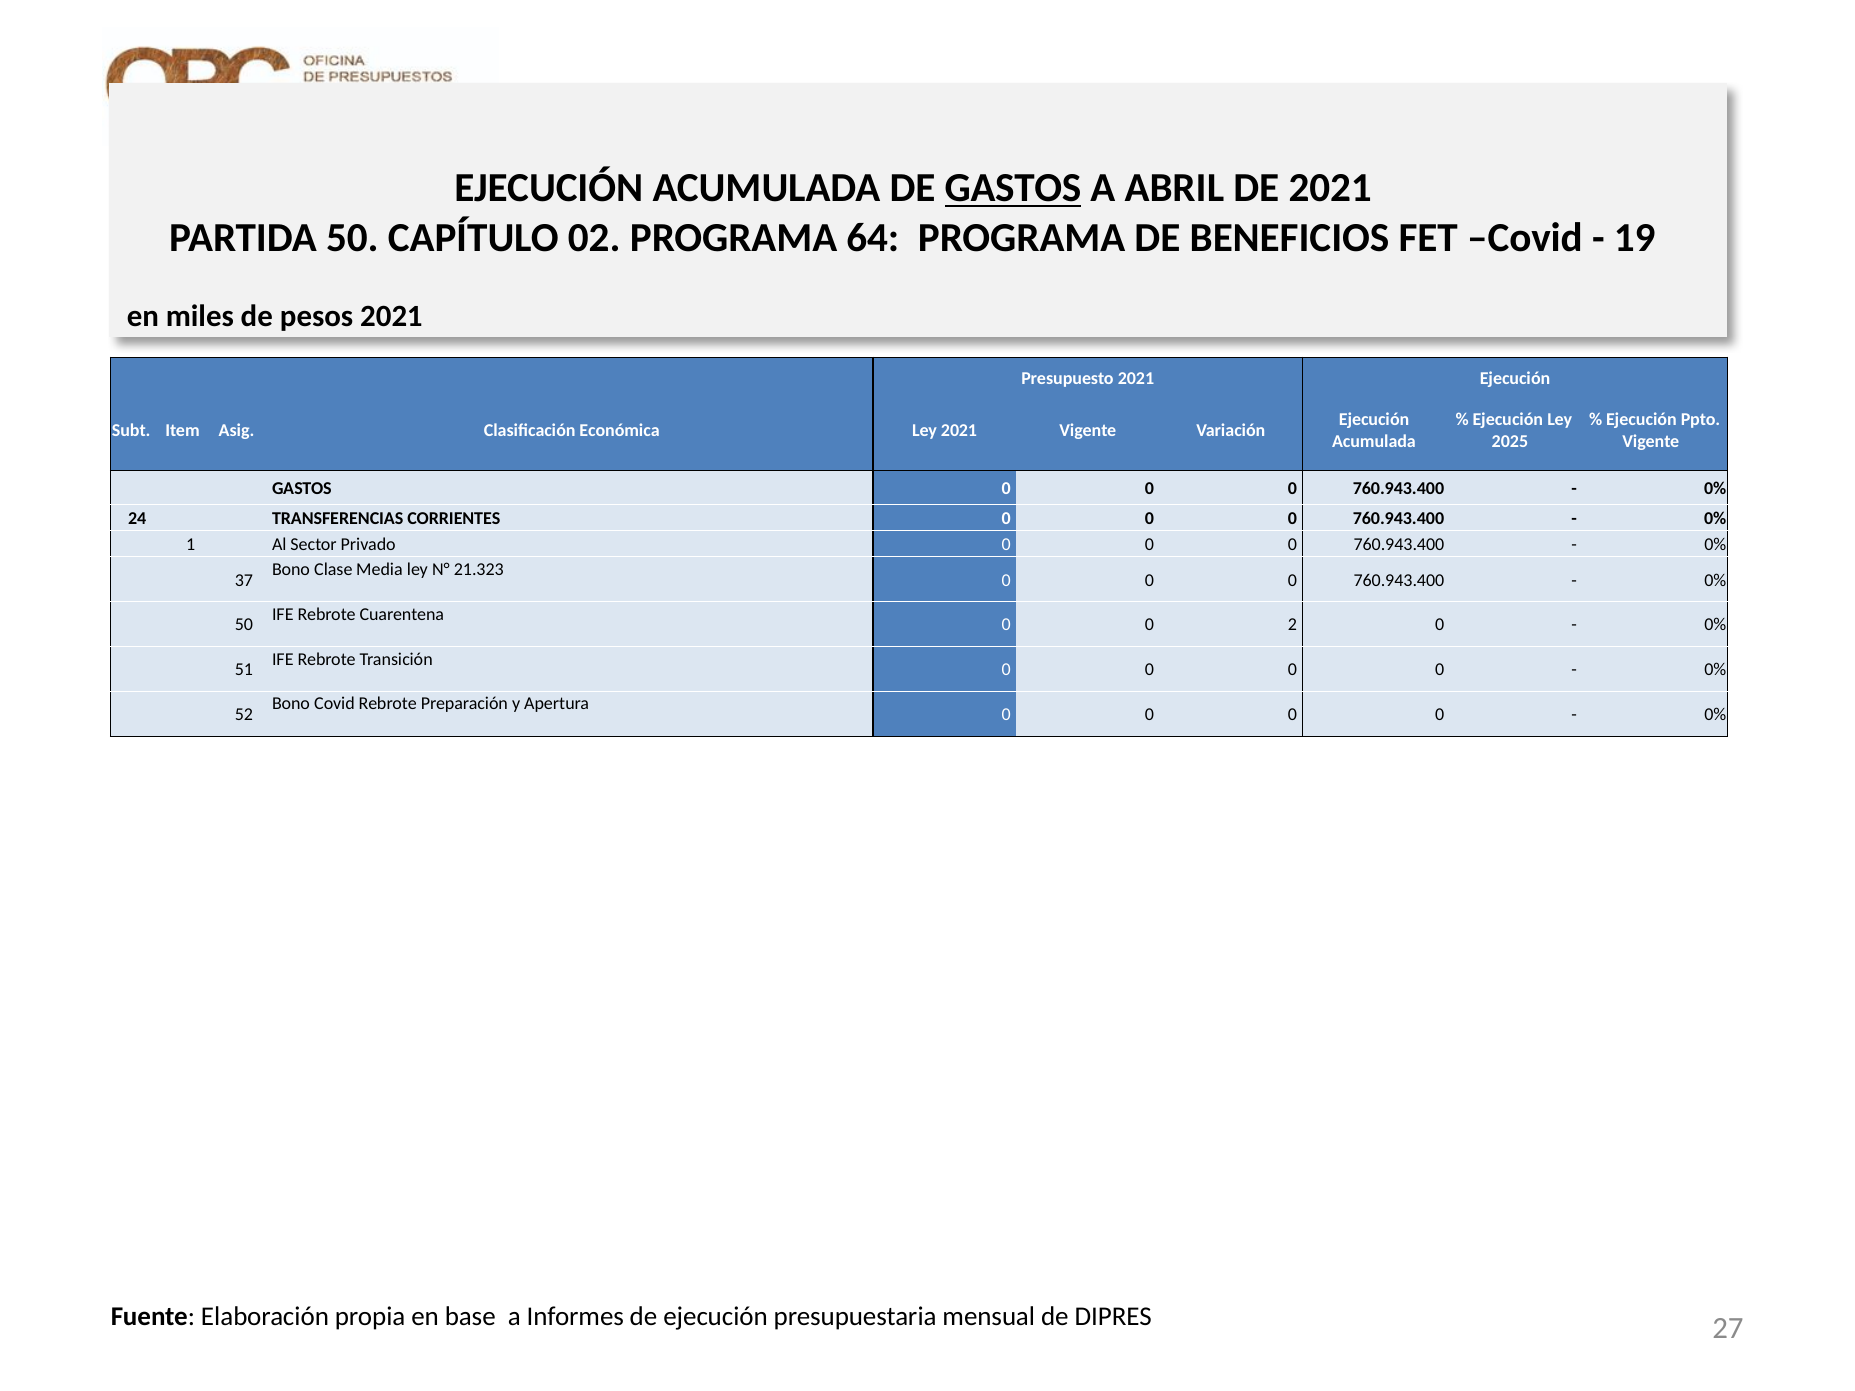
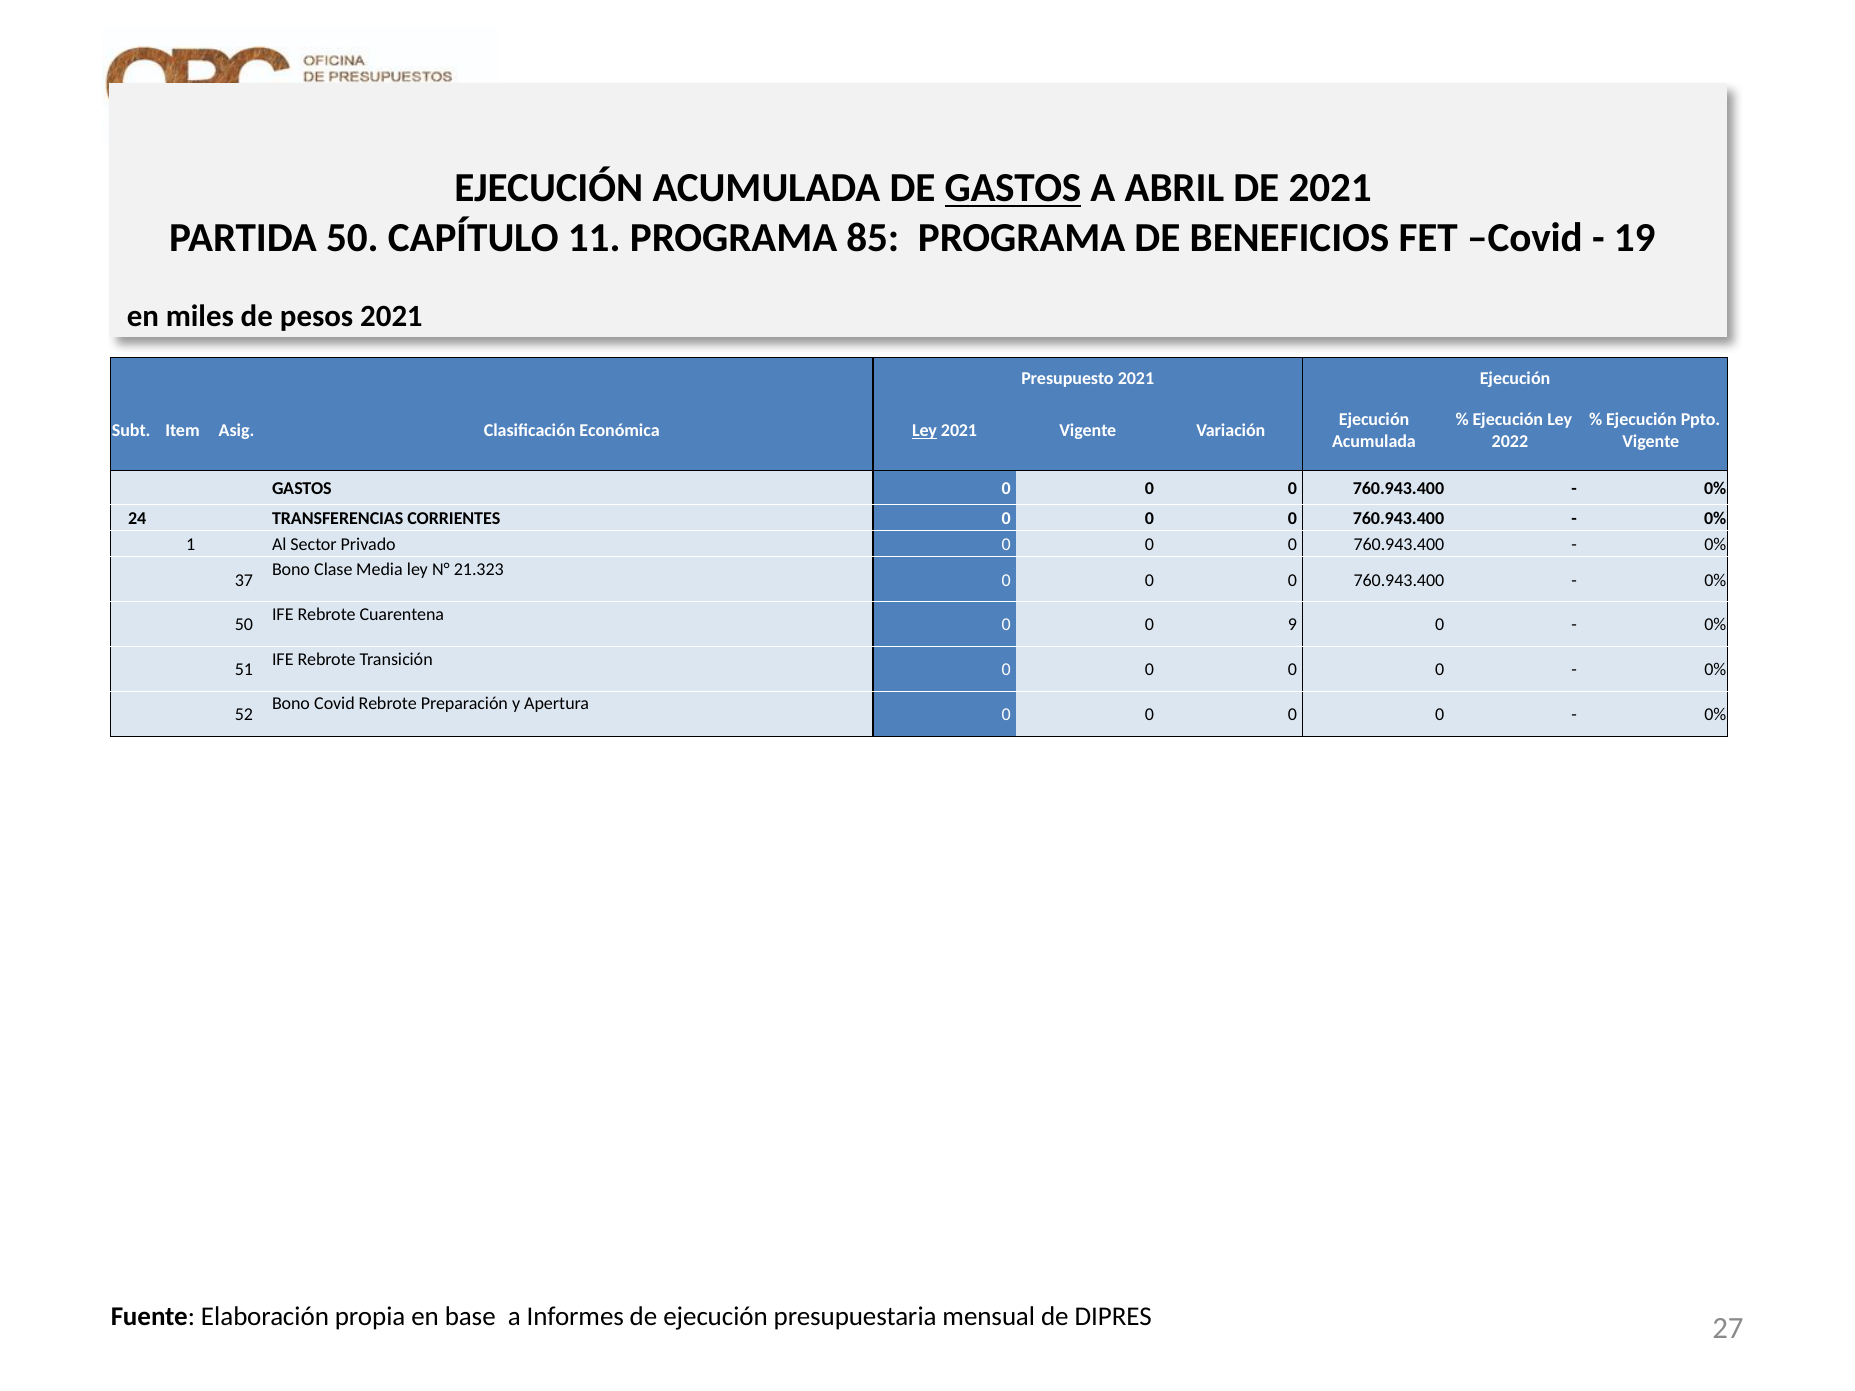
02: 02 -> 11 (594, 238)
64: 64 -> 85 (873, 238)
Ley underline: none -> present (925, 431)
2025: 2025 -> 2022 (1510, 442)
2: 2 -> 9 (1293, 625)
